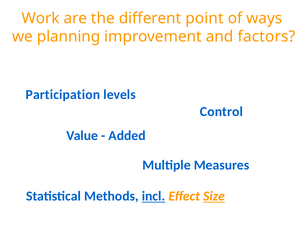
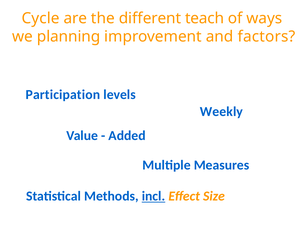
Work: Work -> Cycle (41, 18)
point: point -> teach (205, 18)
Control: Control -> Weekly (221, 112)
Size underline: present -> none (214, 196)
